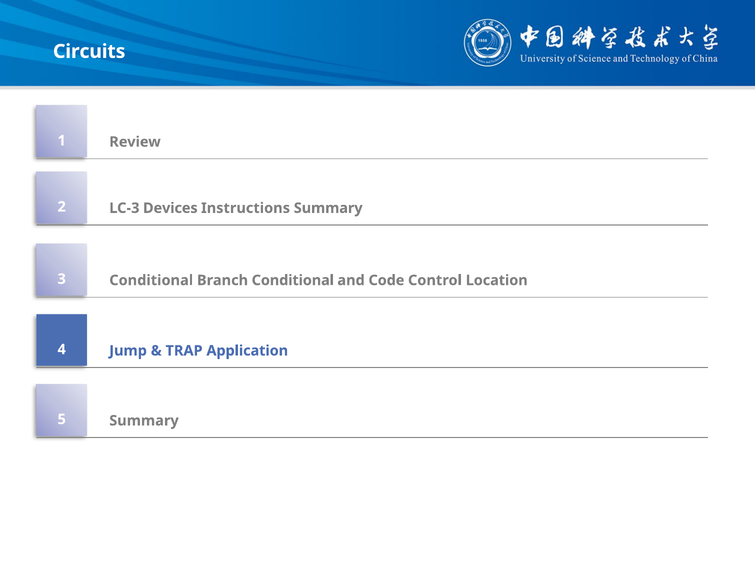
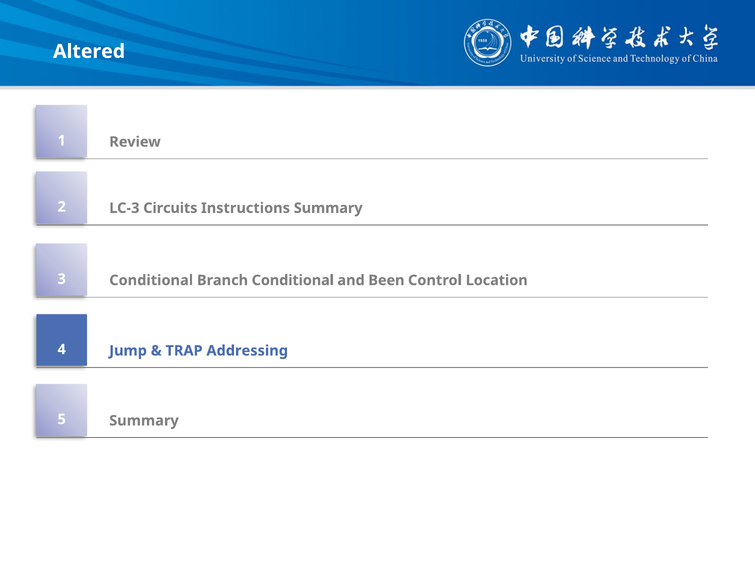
Circuits: Circuits -> Altered (89, 52)
Devices: Devices -> Circuits (170, 208)
Code: Code -> Been (386, 280)
Application: Application -> Addressing (247, 351)
